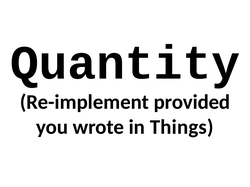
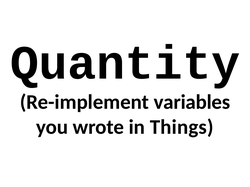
provided: provided -> variables (192, 102)
